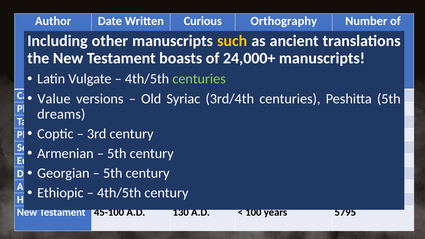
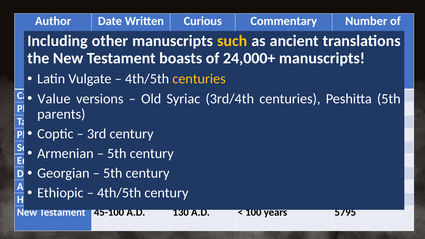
Orthography: Orthography -> Commentary (284, 21)
centuries colour: light green -> yellow (199, 79)
dreams: dreams -> parents (61, 114)
